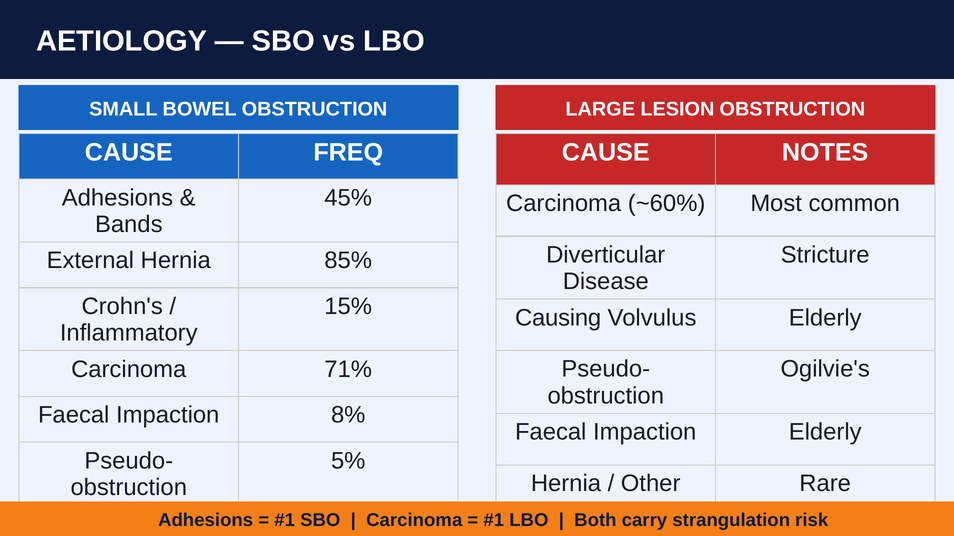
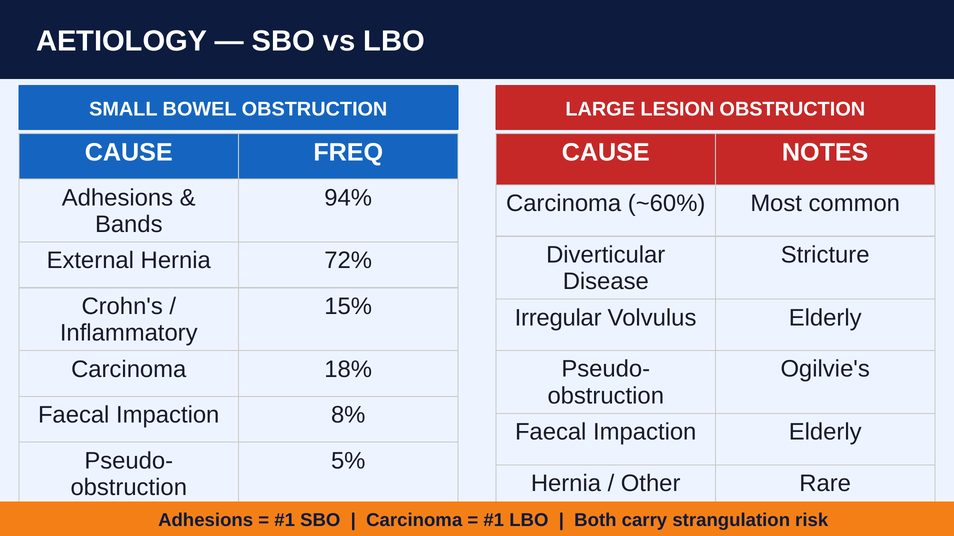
45%: 45% -> 94% (348, 198)
85%: 85% -> 72% (348, 261)
Causing: Causing -> Irregular (558, 318)
71%: 71% -> 18% (348, 370)
